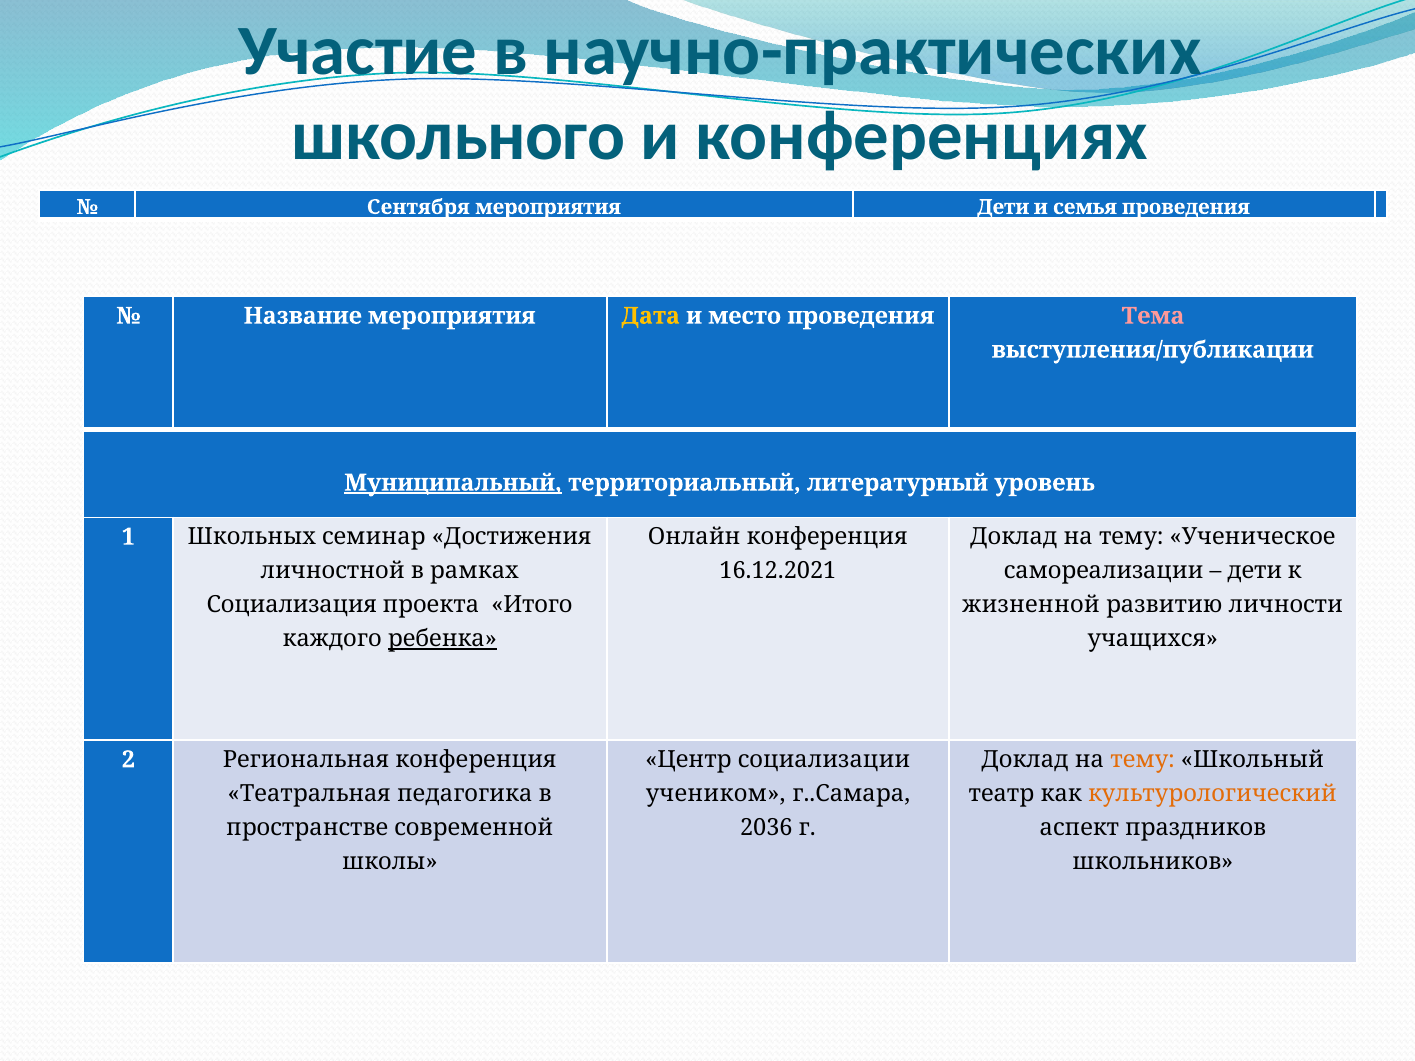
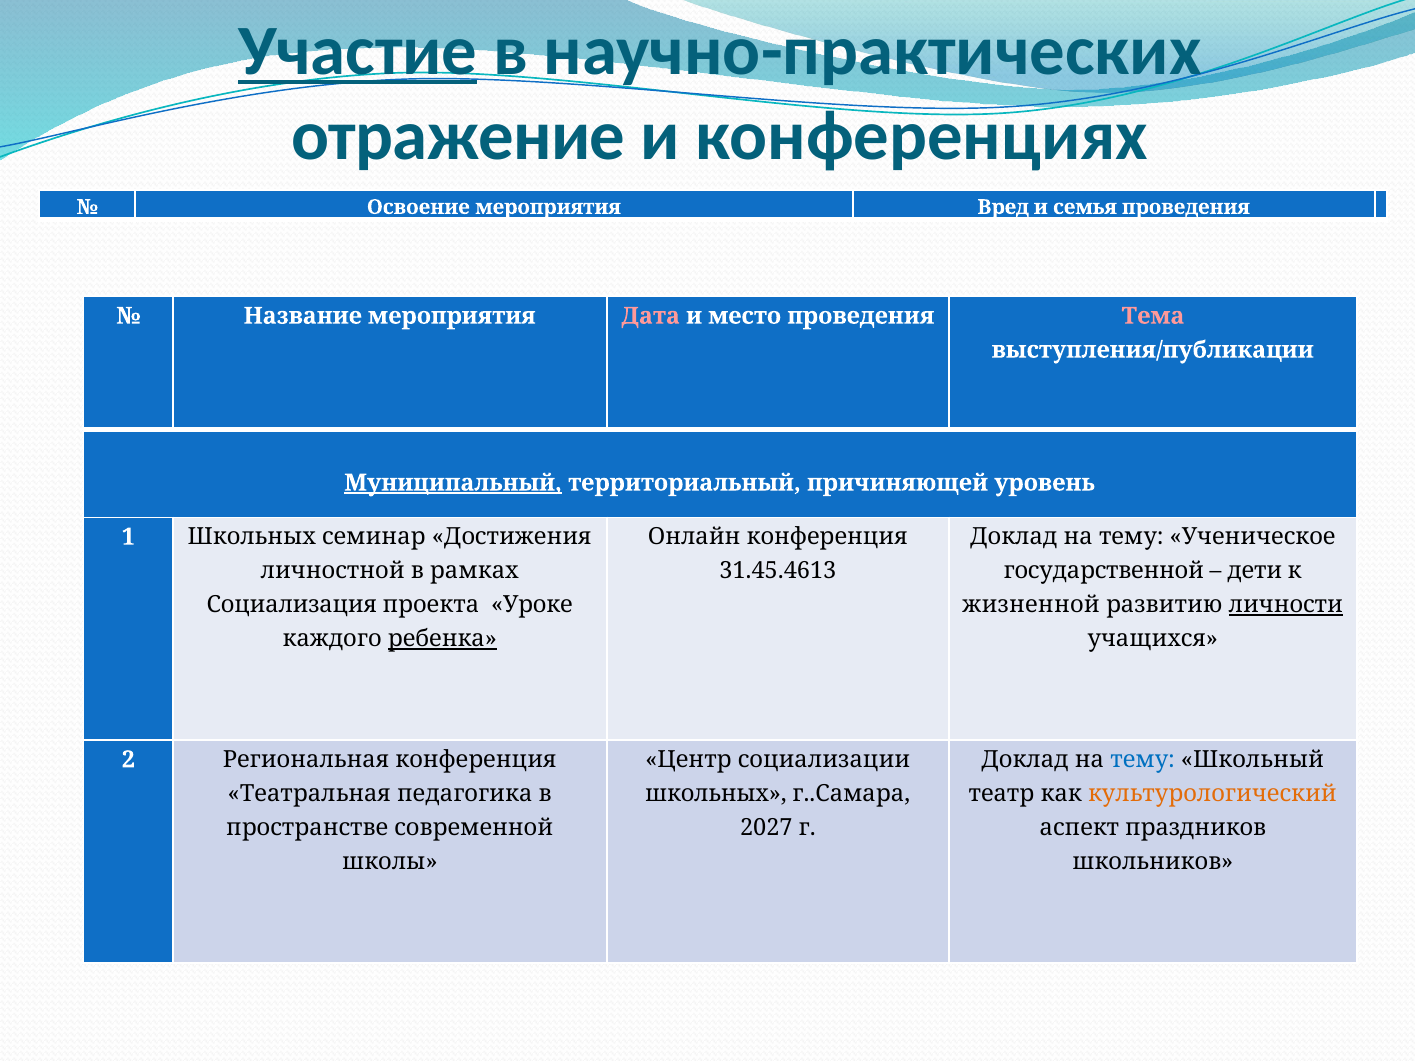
Участие underline: none -> present (358, 52)
школьного: школьного -> отражение (459, 136)
Сентября: Сентября -> Освоение (418, 207)
мероприятия Дети: Дети -> Вред (1003, 207)
Дата colour: yellow -> pink (651, 316)
литературный: литературный -> причиняющей (898, 483)
16.12.2021: 16.12.2021 -> 31.45.4613 (778, 571)
самореализации: самореализации -> государственной (1104, 571)
Итого: Итого -> Уроке (532, 605)
личности underline: none -> present (1286, 605)
тему colour: orange -> blue (1143, 760)
учеником: учеником -> школьных (716, 794)
2036: 2036 -> 2027 (766, 828)
